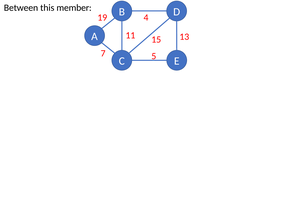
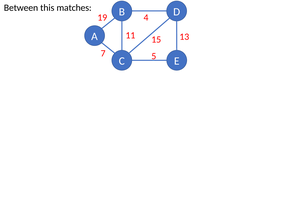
member: member -> matches (74, 8)
